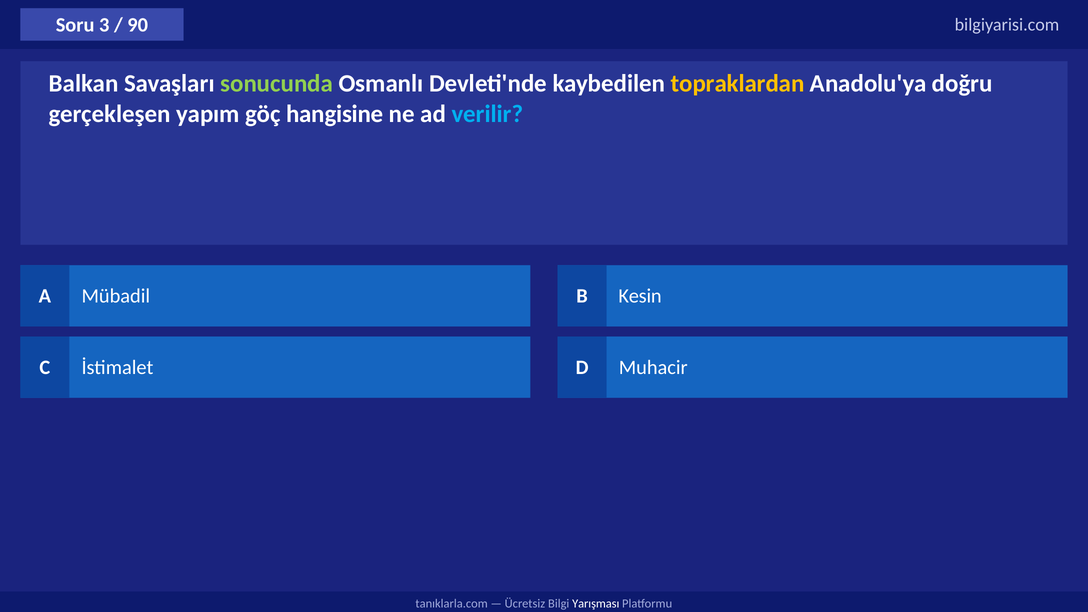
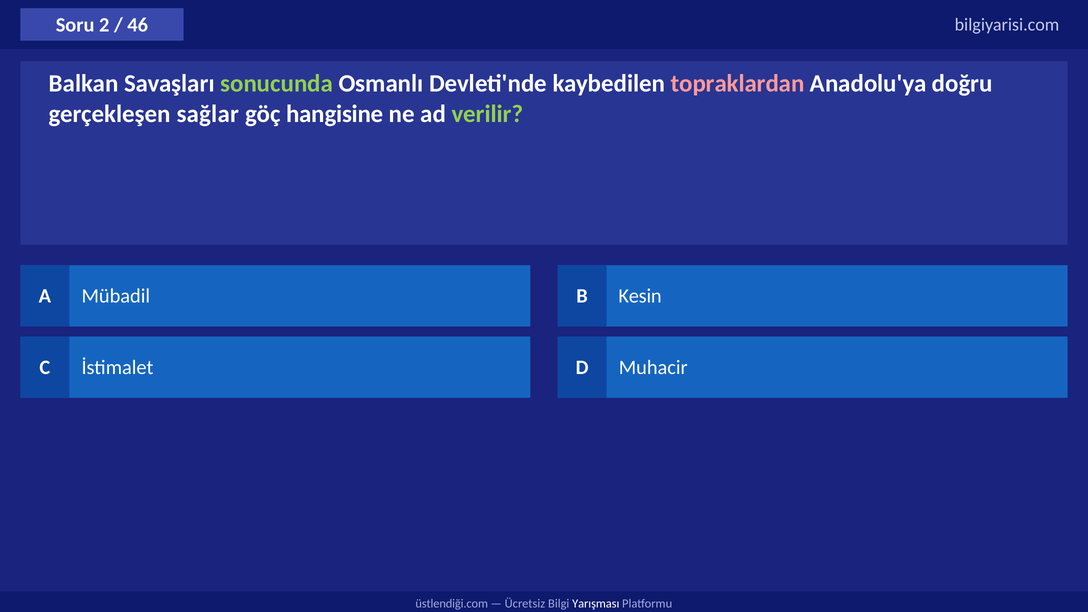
3: 3 -> 2 (104, 25)
90: 90 -> 46 (138, 25)
topraklardan colour: yellow -> pink (738, 84)
yapım: yapım -> sağlar (208, 114)
verilir colour: light blue -> light green (487, 114)
tanıklarla.com: tanıklarla.com -> üstlendiği.com (452, 604)
